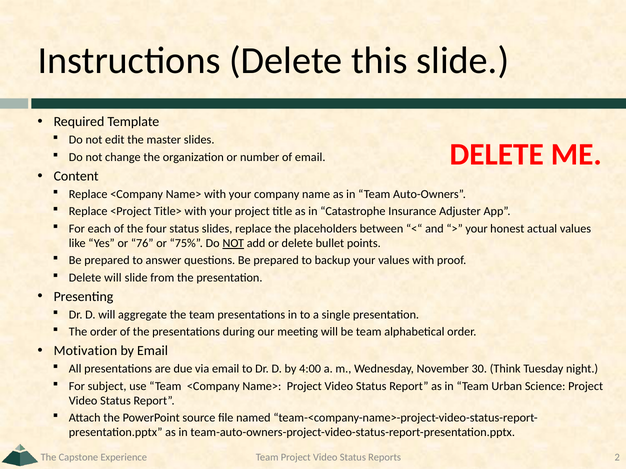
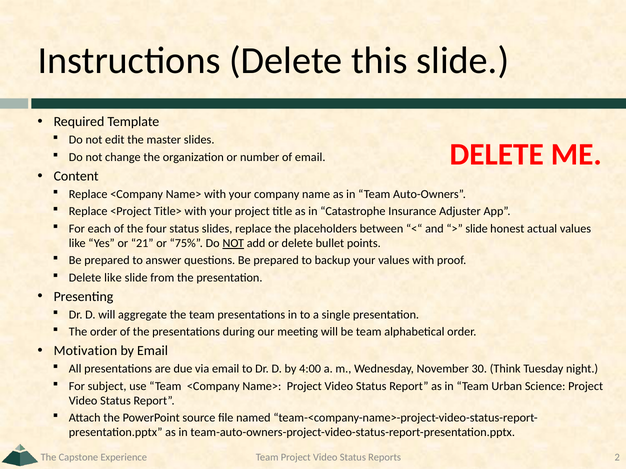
your: your -> slide (477, 229)
76: 76 -> 21 (142, 243)
Delete will: will -> like (113, 278)
